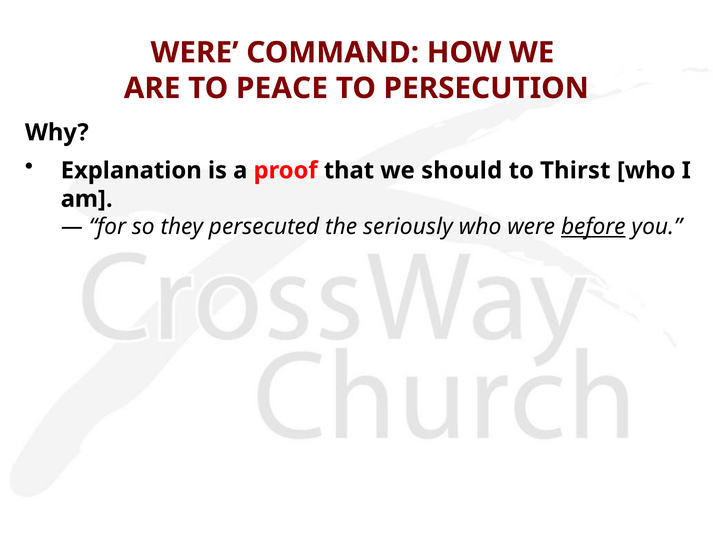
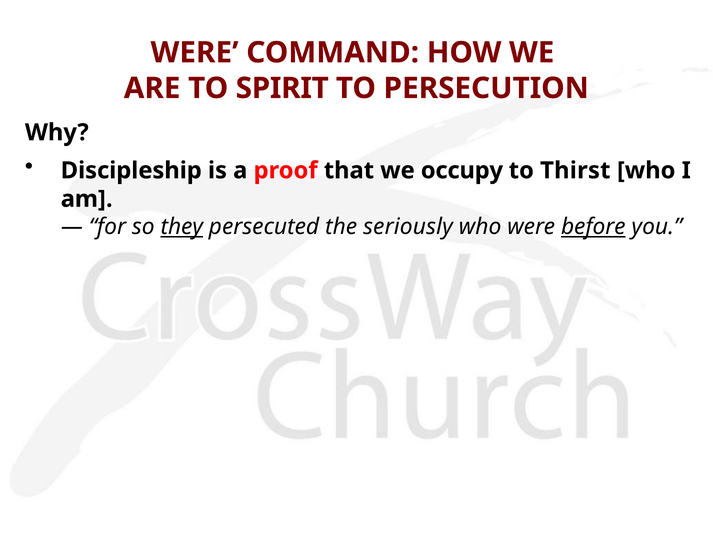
PEACE: PEACE -> SPIRIT (282, 88)
Explanation: Explanation -> Discipleship (131, 170)
should: should -> occupy (462, 170)
they underline: none -> present (182, 227)
